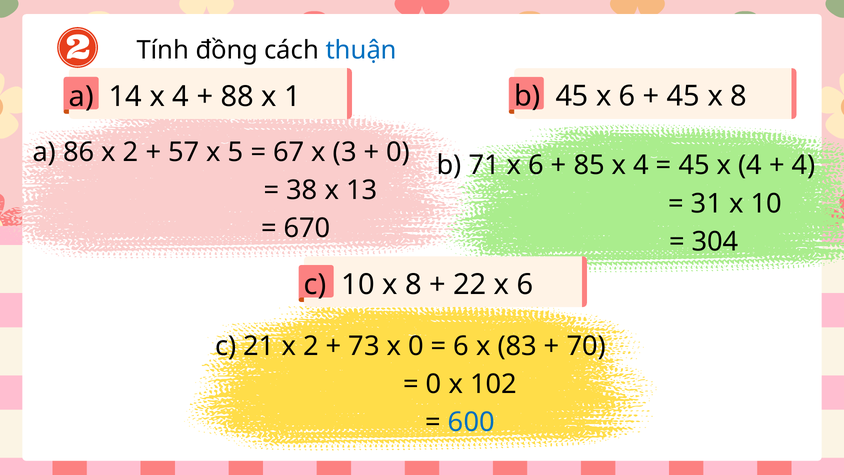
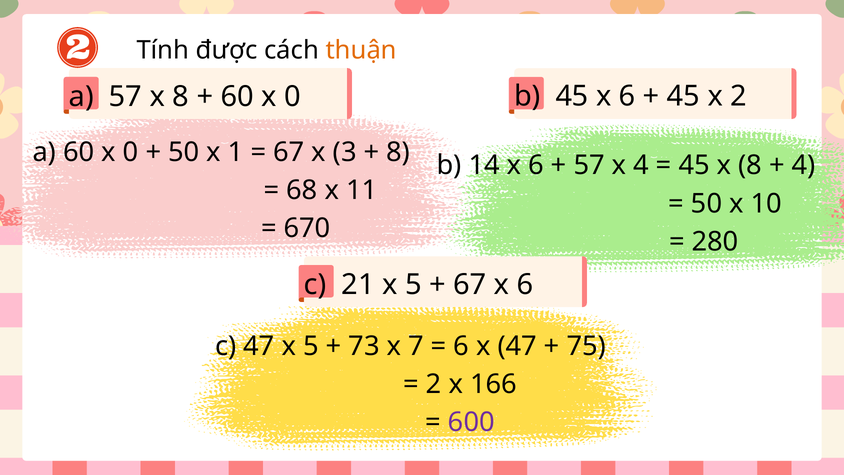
đồng: đồng -> được (227, 50)
thuận colour: blue -> orange (361, 50)
45 x 8: 8 -> 2 (739, 96)
a 14: 14 -> 57 (125, 97)
4: 4 -> 8 (181, 97)
88: 88 -> 60 (237, 97)
1: 1 -> 0 (293, 97)
a 86: 86 -> 60 (79, 152)
2: 2 -> 0 (131, 152)
57: 57 -> 50 (184, 152)
5: 5 -> 1 (236, 152)
0: 0 -> 8 (398, 152)
71: 71 -> 14 (484, 165)
85: 85 -> 57 (589, 165)
45 x 4: 4 -> 8 (750, 165)
38: 38 -> 68 (302, 190)
13: 13 -> 11 (362, 190)
31: 31 -> 50 (707, 203)
304: 304 -> 280 (715, 242)
c 10: 10 -> 21 (358, 285)
8: 8 -> 5 (413, 285)
22: 22 -> 67 (470, 285)
c 21: 21 -> 47 (259, 346)
2: 2 -> 5 (311, 346)
x 0: 0 -> 7 (416, 346)
x 83: 83 -> 47 (517, 346)
70: 70 -> 75 (586, 346)
0: 0 -> 2 (434, 384)
102: 102 -> 166 (493, 384)
600 colour: blue -> purple (471, 422)
